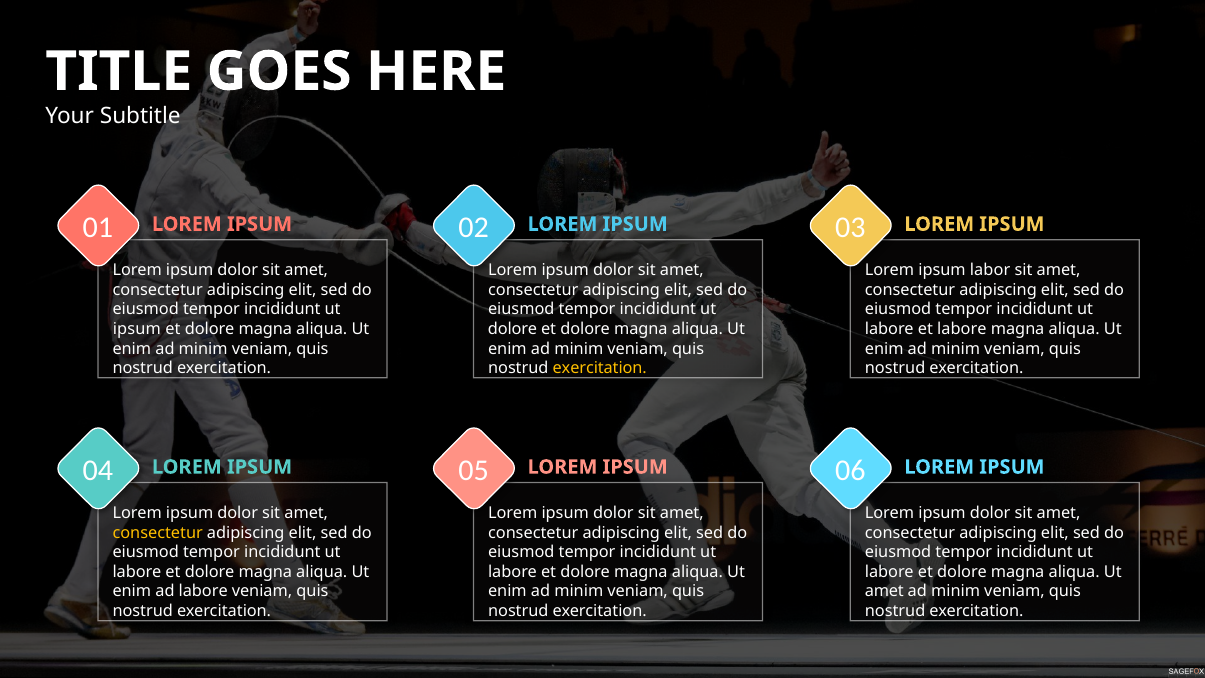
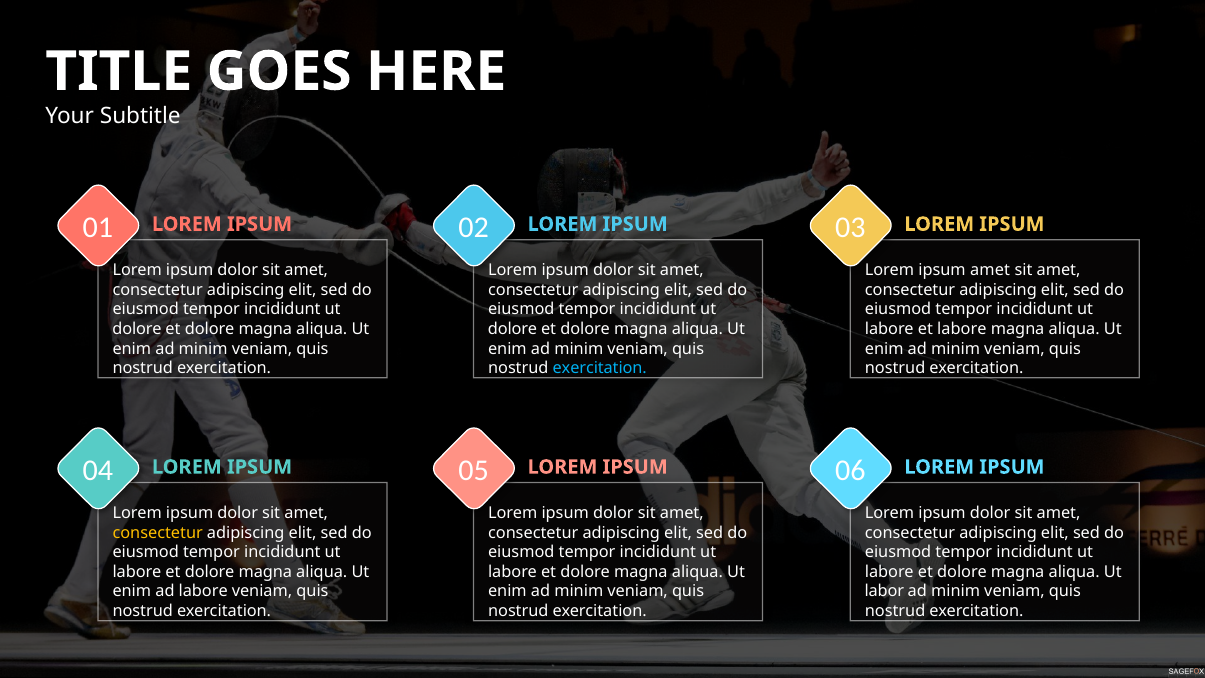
ipsum labor: labor -> amet (990, 270)
ipsum: ipsum -> dolore (137, 329)
exercitation colour: yellow -> light blue (600, 368)
amet: amet -> labor (884, 591)
